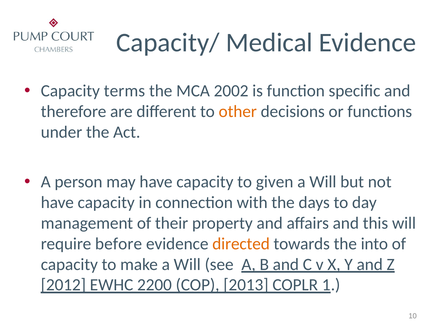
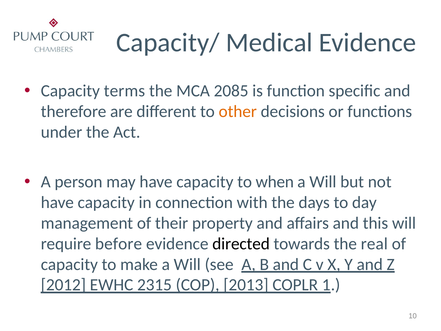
2002: 2002 -> 2085 (231, 91)
given: given -> when (275, 182)
directed colour: orange -> black (241, 244)
into: into -> real (374, 244)
2200: 2200 -> 2315 (154, 285)
